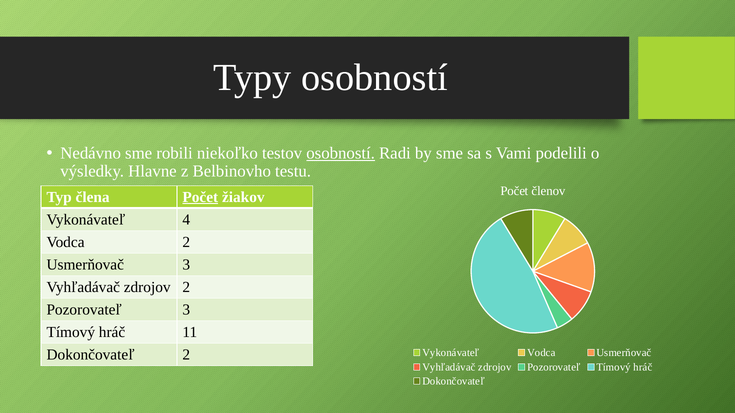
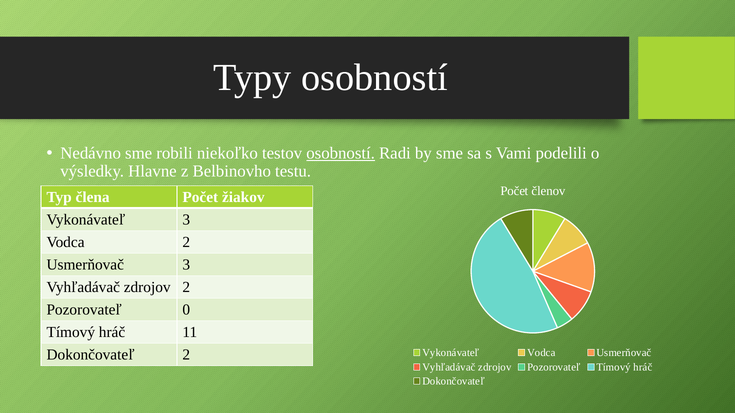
Počet underline: present -> none (200, 197)
Vykonávateľ 4: 4 -> 3 (186, 220)
Pozorovateľ 3: 3 -> 0 (186, 310)
